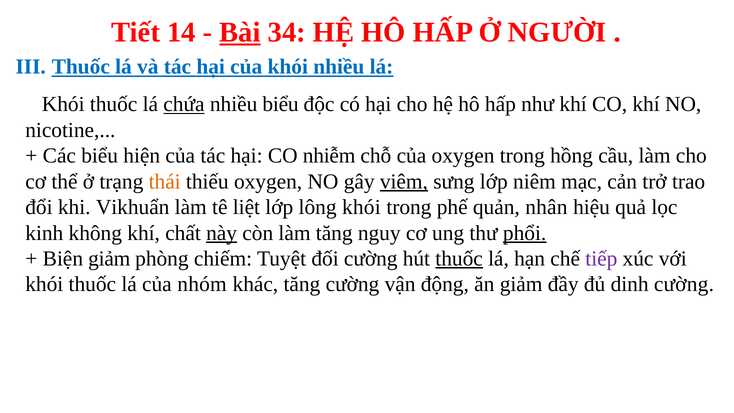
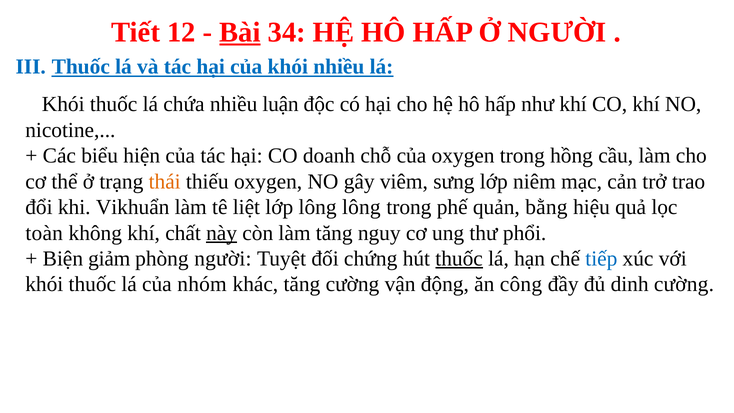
14: 14 -> 12 (181, 32)
chứa underline: present -> none (184, 104)
nhiều biểu: biểu -> luận (281, 104)
nhiễm: nhiễm -> doanh (329, 156)
viêm underline: present -> none (404, 181)
lông khói: khói -> lông (361, 207)
nhân: nhân -> bằng (546, 207)
kinh: kinh -> toàn (44, 233)
phổi underline: present -> none (525, 233)
phòng chiếm: chiếm -> người (223, 259)
đối cường: cường -> chứng (371, 259)
tiếp colour: purple -> blue (601, 259)
ăn giảm: giảm -> công (521, 284)
